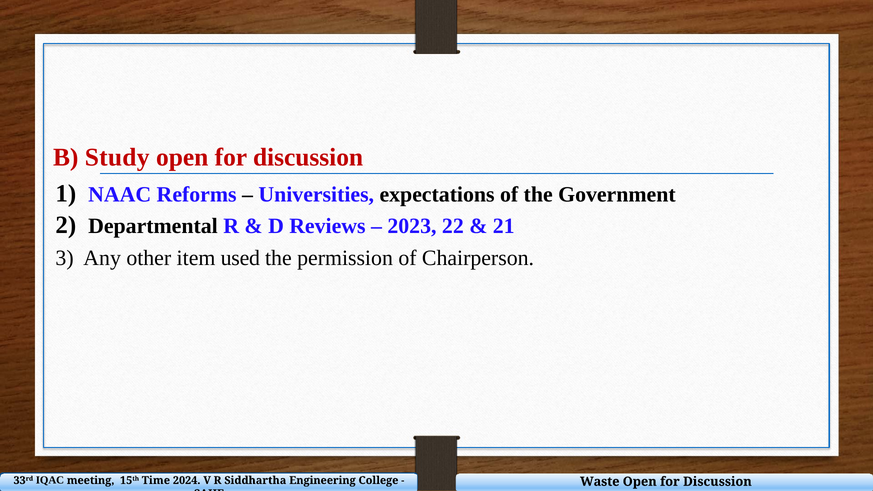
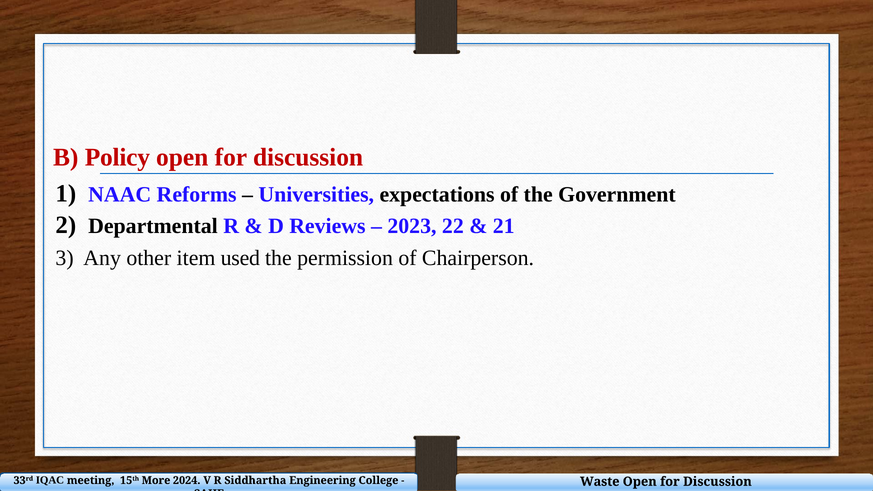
Study: Study -> Policy (117, 158)
Time: Time -> More (156, 480)
